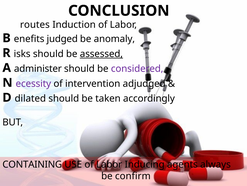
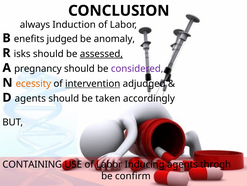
routes: routes -> always (35, 25)
administer: administer -> pregnancy (38, 68)
ecessity colour: purple -> orange (33, 83)
intervention underline: none -> present (93, 83)
D dilated: dilated -> agents (30, 98)
always: always -> throgh (216, 164)
